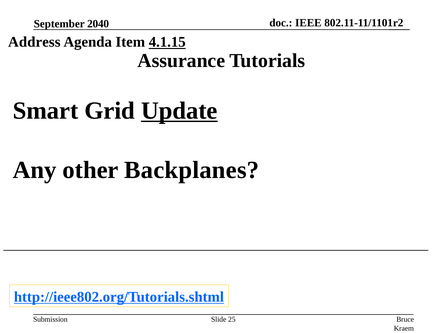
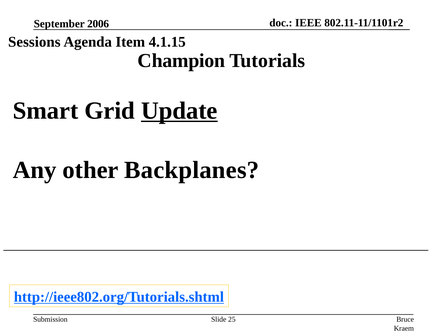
2040: 2040 -> 2006 (98, 24)
Address: Address -> Sessions (34, 42)
4.1.15 underline: present -> none (167, 42)
Assurance: Assurance -> Champion (181, 60)
